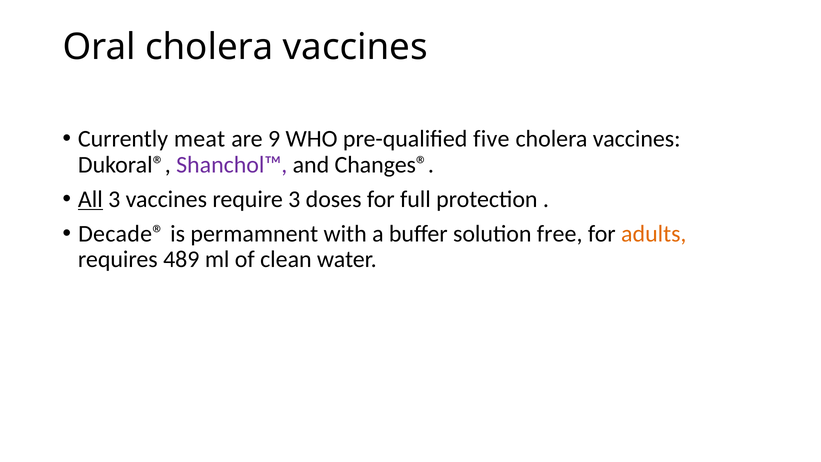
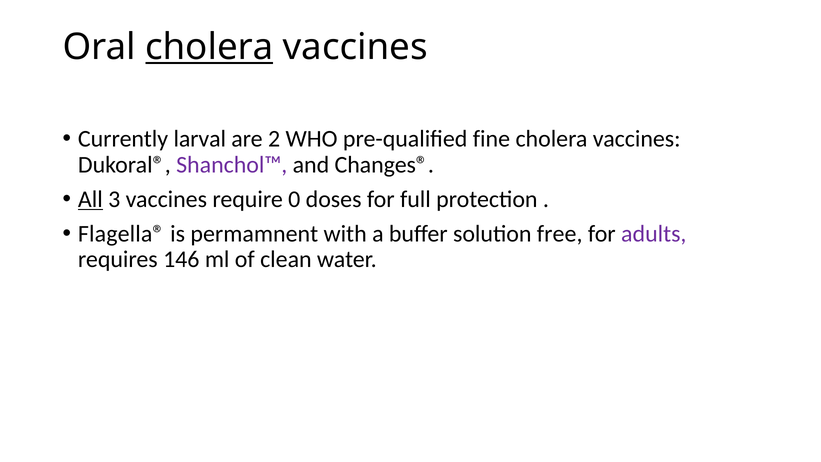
cholera underline: none -> present (209, 47)
meat: meat -> larval (200, 139)
9: 9 -> 2 (274, 139)
five: five -> fine (491, 139)
require 3: 3 -> 0 (294, 199)
Decade®: Decade® -> Flagella® (121, 234)
adults colour: orange -> purple (654, 234)
489: 489 -> 146 (181, 259)
